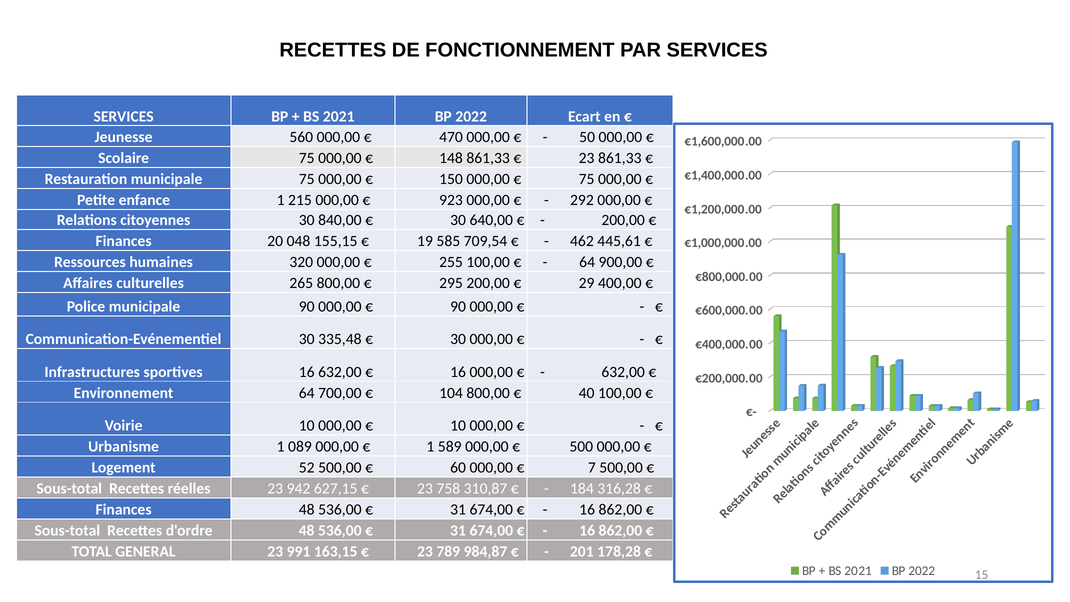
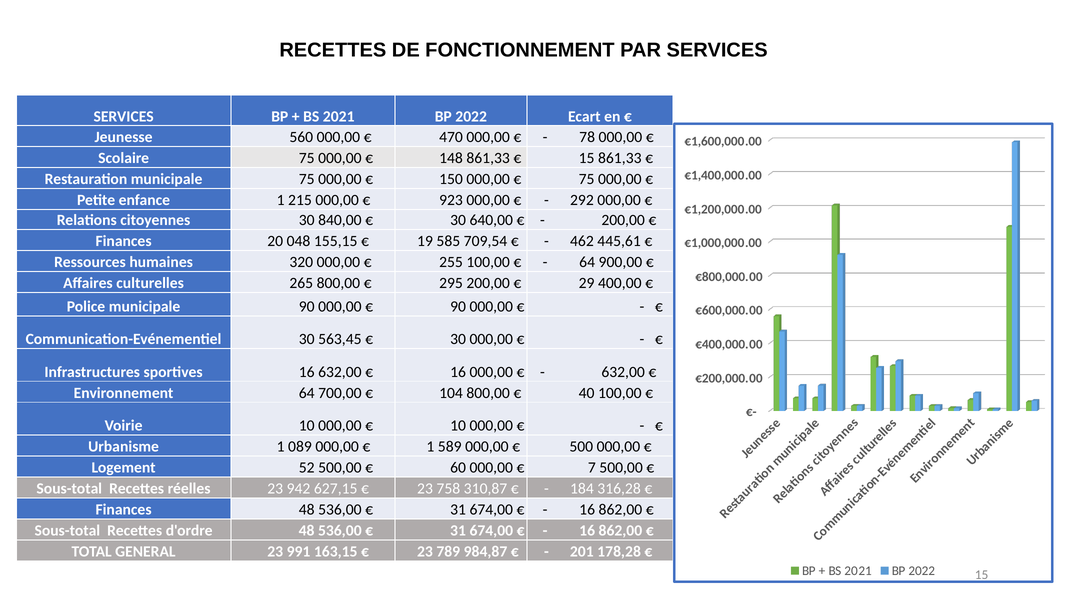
50: 50 -> 78 (587, 137)
23: 23 -> 15 (587, 158)
335,48: 335,48 -> 563,45 (340, 339)
